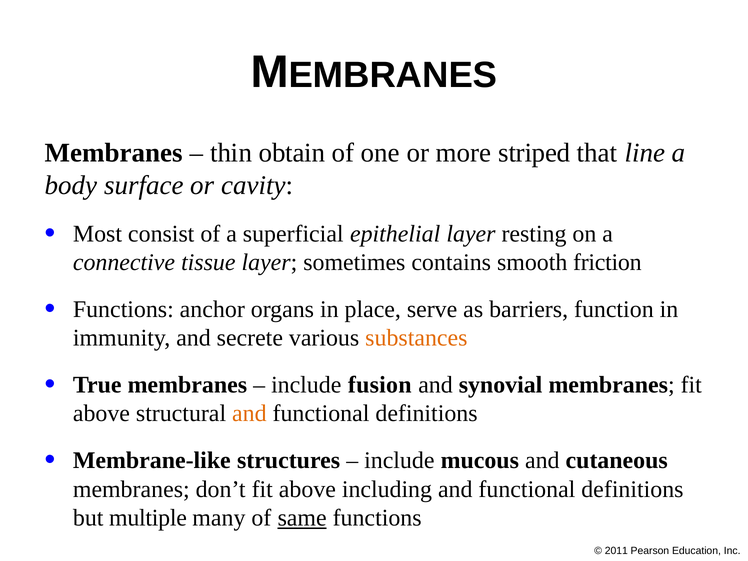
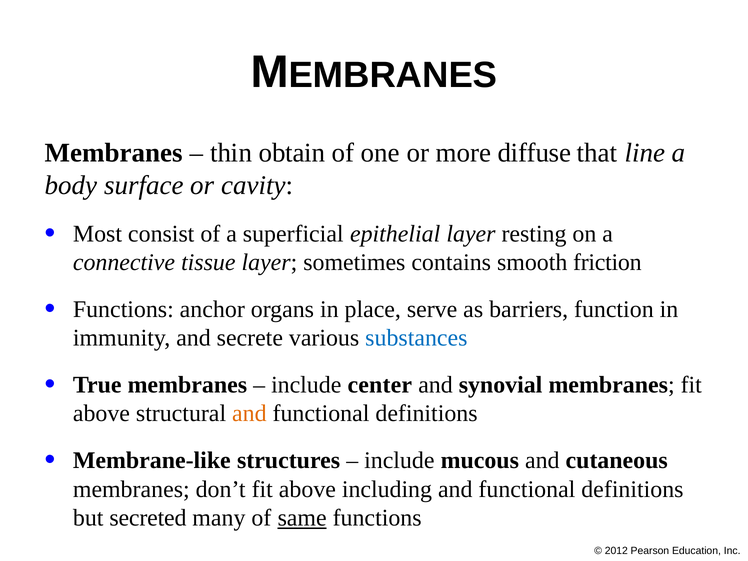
striped: striped -> diffuse (534, 153)
substances colour: orange -> blue (416, 338)
fusion: fusion -> center (380, 385)
multiple: multiple -> secreted (148, 518)
2011: 2011 -> 2012 (616, 551)
